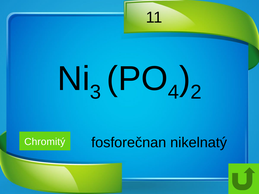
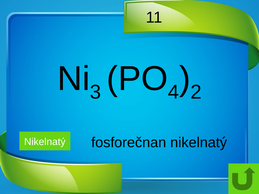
Chromitý: Chromitý -> Nikelnatý (45, 142)
